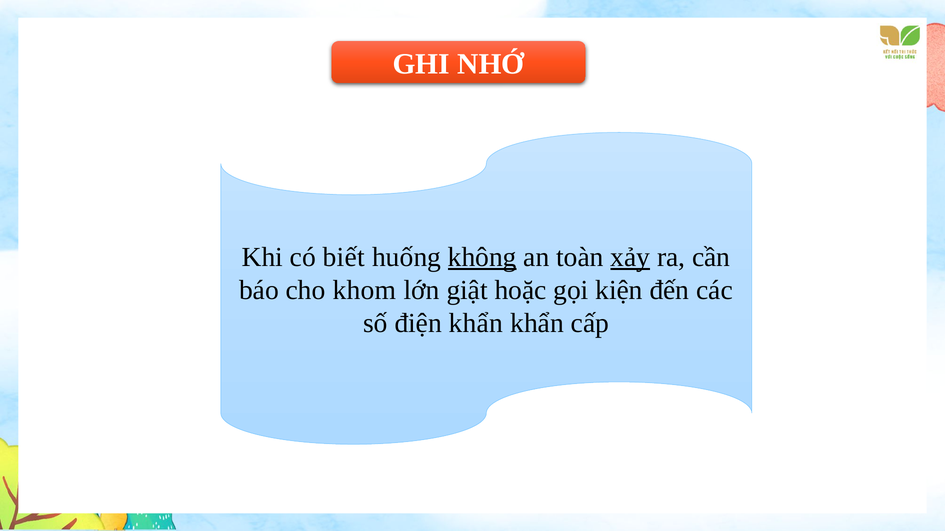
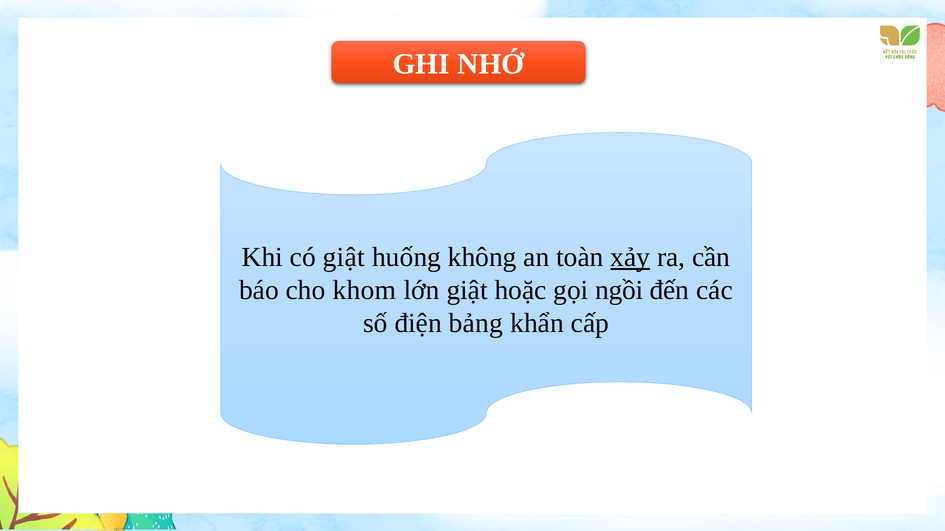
có biết: biết -> giật (344, 257)
không underline: present -> none (482, 257)
kiện: kiện -> ngồi (619, 291)
điện khẩn: khẩn -> bảng (476, 324)
